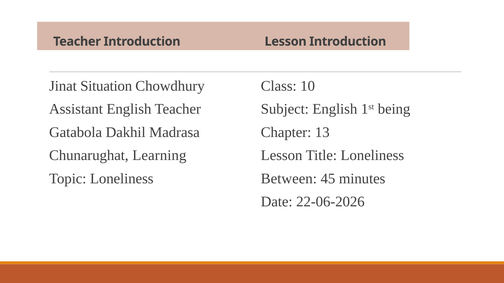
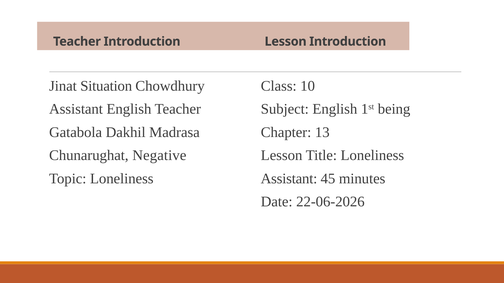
Learning: Learning -> Negative (159, 156)
Between: Between -> Assistant (289, 179)
